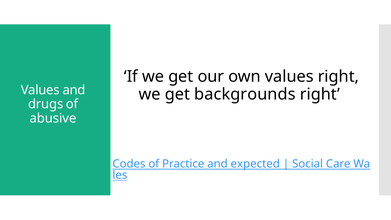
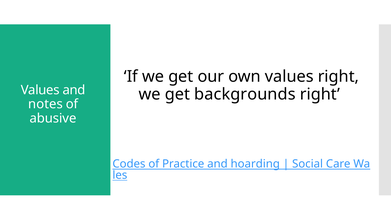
drugs: drugs -> notes (46, 104)
expected: expected -> hoarding (255, 164)
